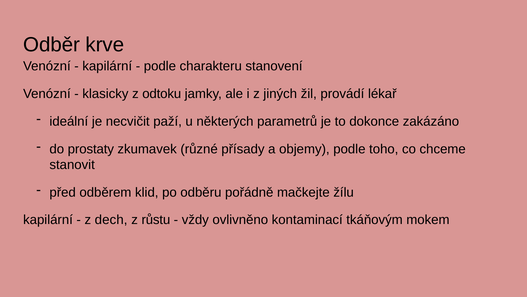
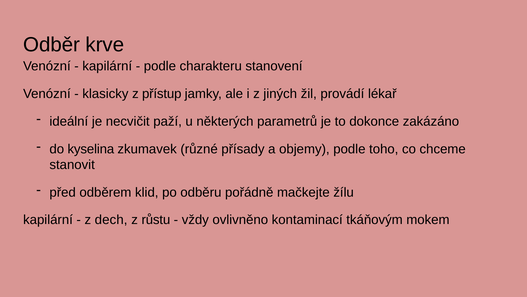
odtoku: odtoku -> přístup (162, 94)
prostaty: prostaty -> kyselina (91, 149)
